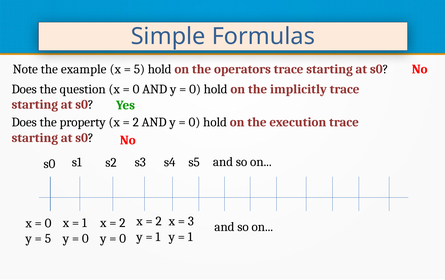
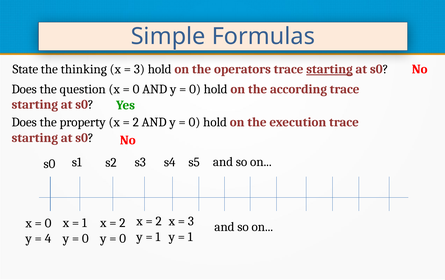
Note: Note -> State (25, 69)
example: example -> thinking (84, 69)
5: 5 -> 3 (139, 69)
starting underline: none -> present (329, 69)
implicitly: implicitly -> according (299, 89)
5: 5 -> 4 (48, 239)
